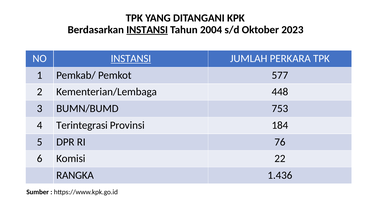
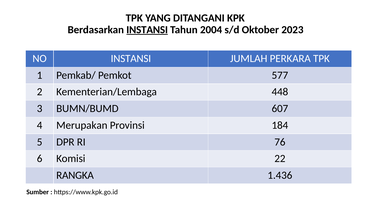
INSTANSI underline: present -> none (131, 59)
753: 753 -> 607 (280, 108)
Terintegrasi: Terintegrasi -> Merupakan (82, 125)
